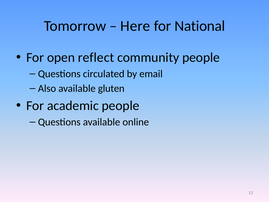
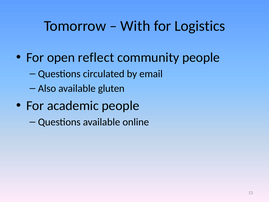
Here: Here -> With (135, 26)
National: National -> Logistics (200, 26)
